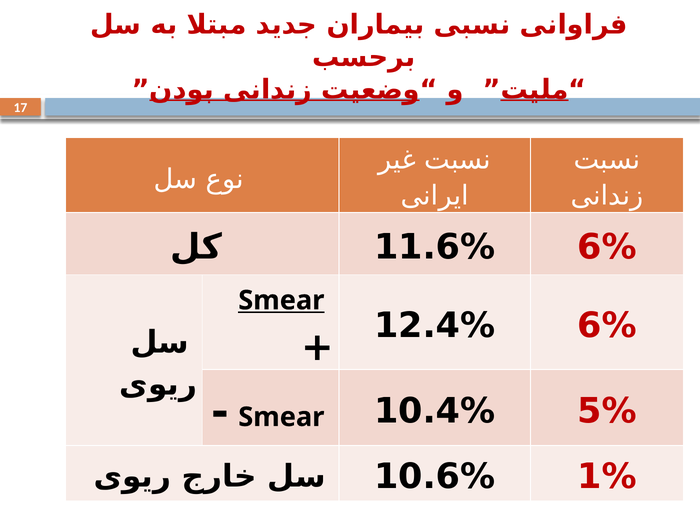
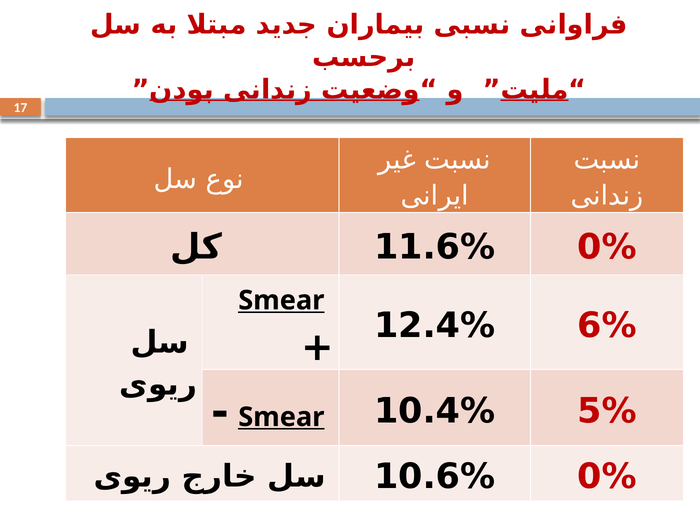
11.6% 6%: 6% -> 0% (607, 247)
Smear underline: none -> present (281, 417)
10.6% 1%: 1% -> 0% (607, 477)
